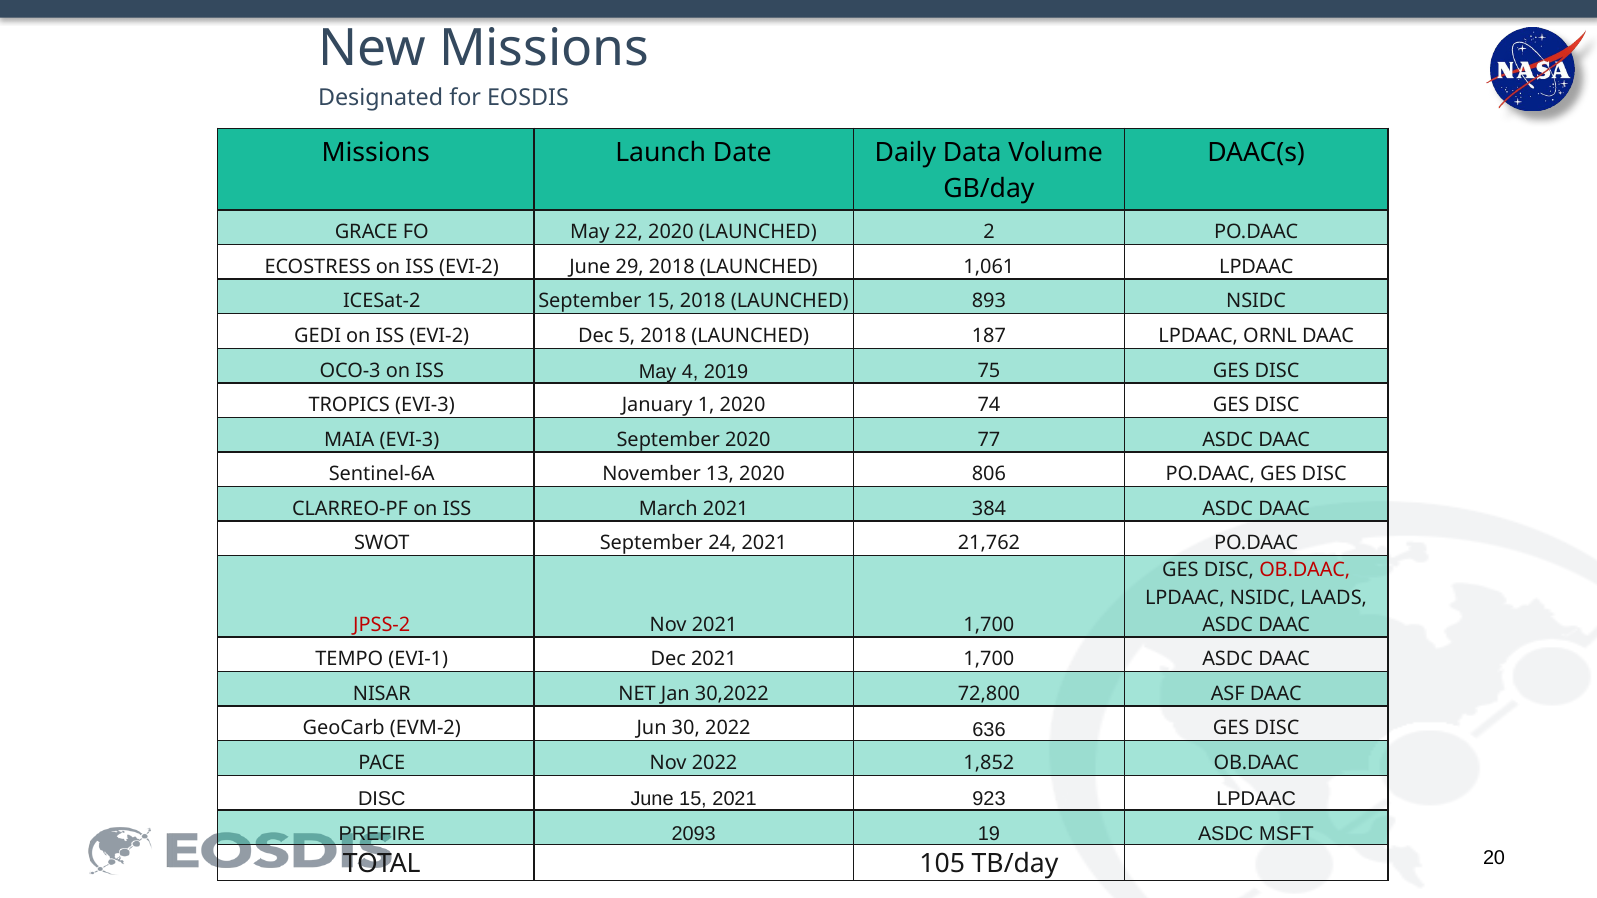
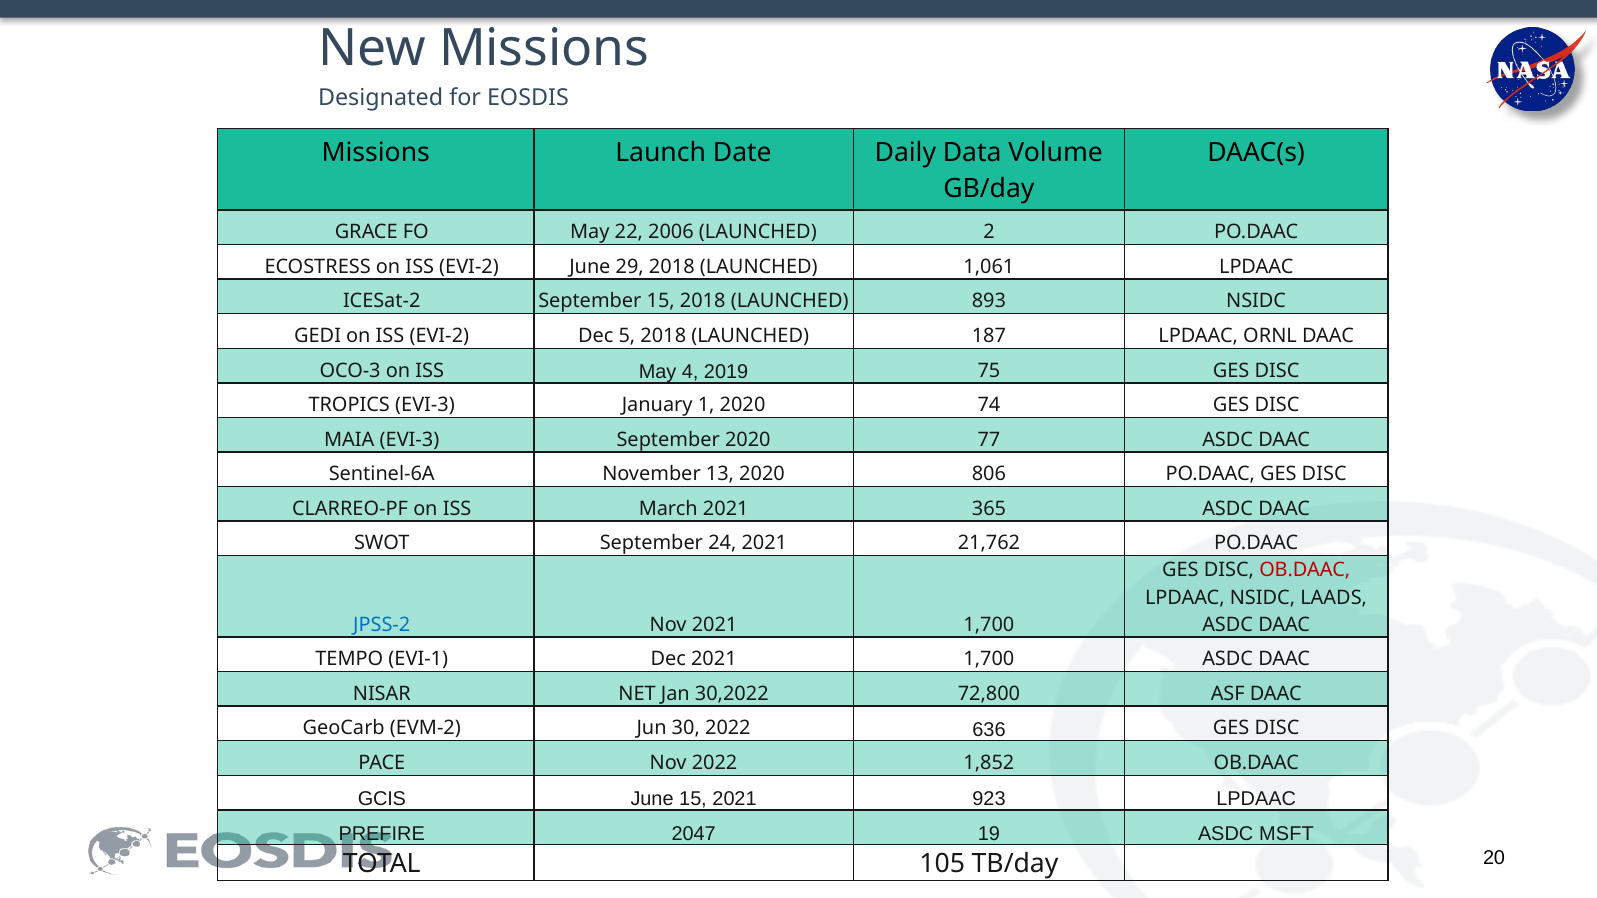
22 2020: 2020 -> 2006 (671, 232)
384: 384 -> 365 (989, 509)
JPSS-2 colour: red -> blue (382, 625)
DISC: DISC -> GCIS (382, 799)
2093: 2093 -> 2047 (694, 834)
